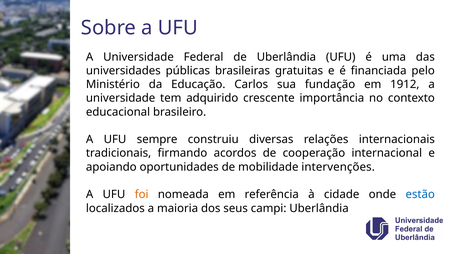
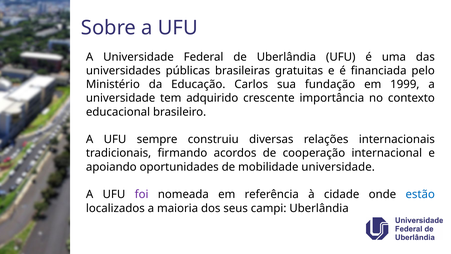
1912: 1912 -> 1999 (405, 84)
mobilidade intervenções: intervenções -> universidade (338, 167)
foi colour: orange -> purple (142, 194)
